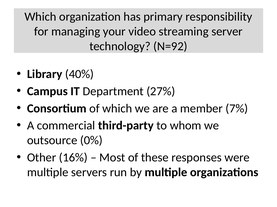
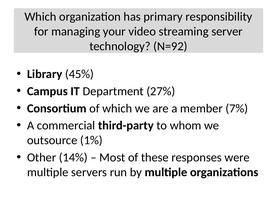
40%: 40% -> 45% (79, 74)
0%: 0% -> 1% (91, 141)
16%: 16% -> 14% (73, 158)
